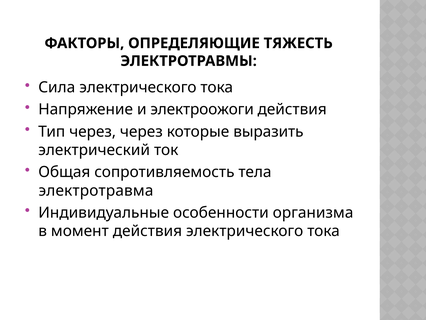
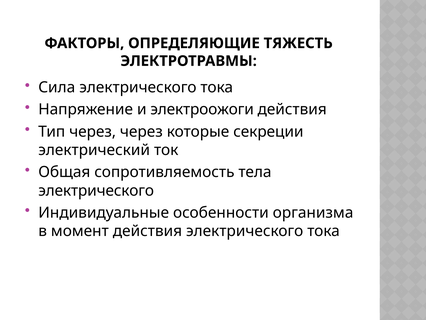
выразить: выразить -> секреции (268, 131)
электротравма: электротравма -> электрического (96, 190)
